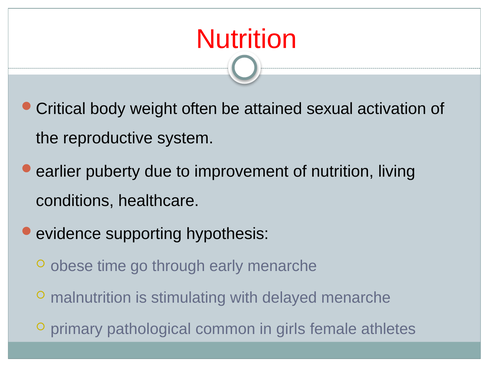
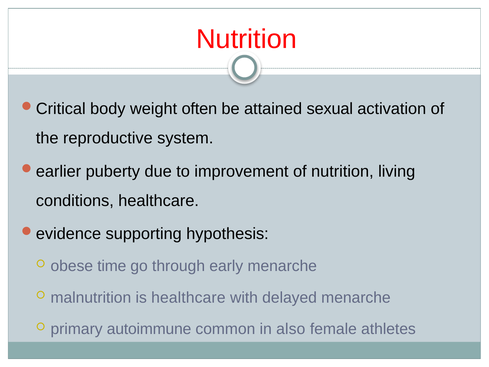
is stimulating: stimulating -> healthcare (188, 297)
pathological: pathological -> autoimmune (149, 329)
girls: girls -> also (291, 329)
